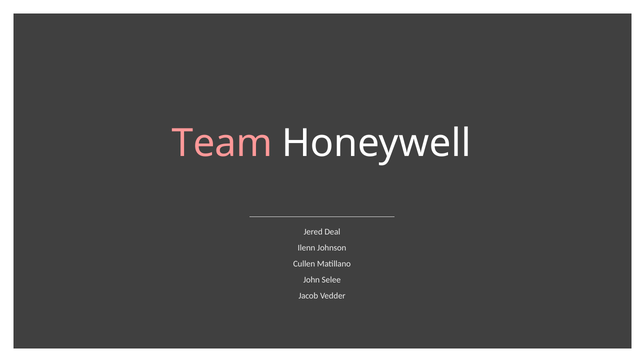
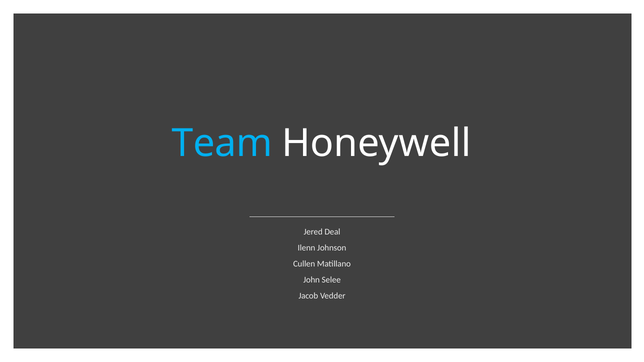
Team colour: pink -> light blue (222, 144)
